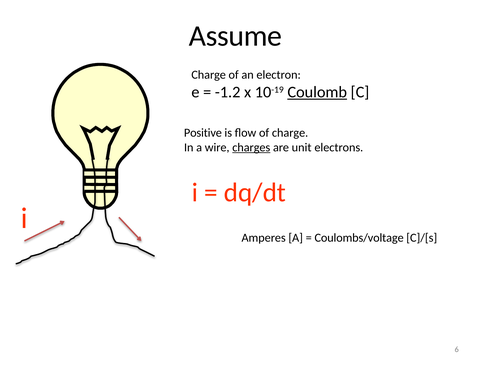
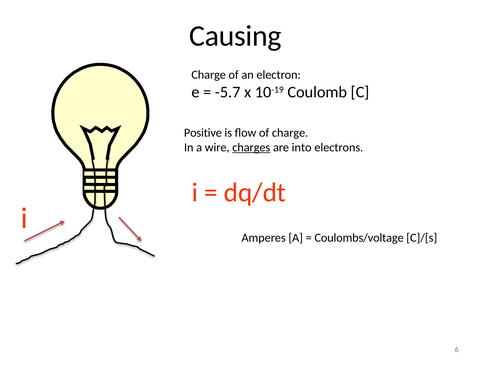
Assume: Assume -> Causing (235, 36)
-1.2: -1.2 -> -5.7 (228, 92)
Coulomb underline: present -> none (317, 92)
unit: unit -> into (302, 147)
